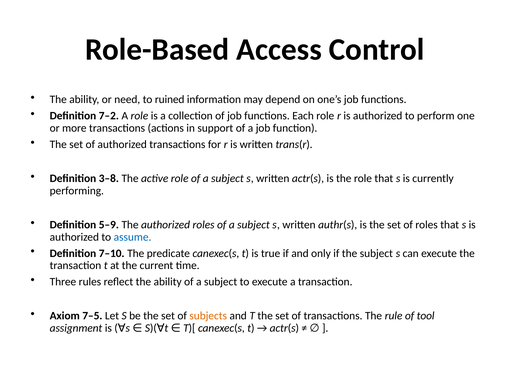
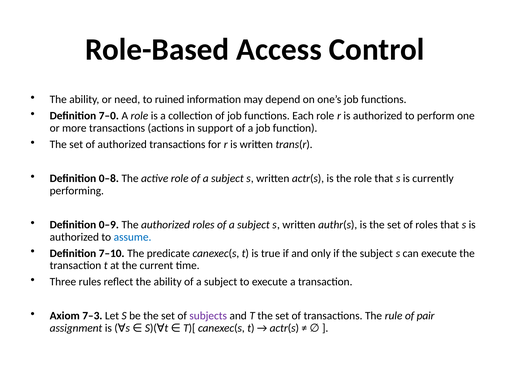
7–2: 7–2 -> 7–0 (109, 116)
3–8: 3–8 -> 0–8 (109, 178)
5–9: 5–9 -> 0–9 (109, 224)
7–5: 7–5 -> 7–3 (92, 315)
subjects colour: orange -> purple (208, 315)
tool: tool -> pair (426, 315)
